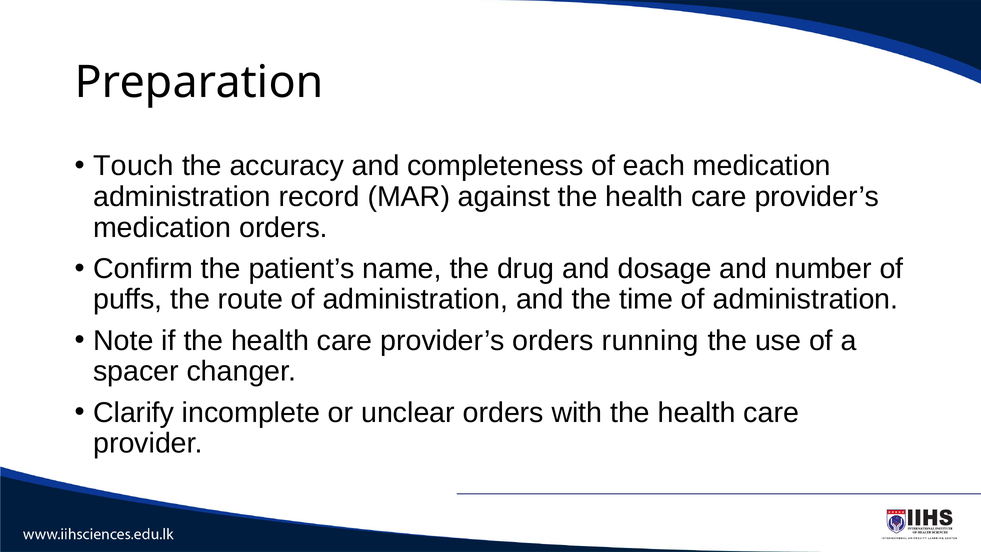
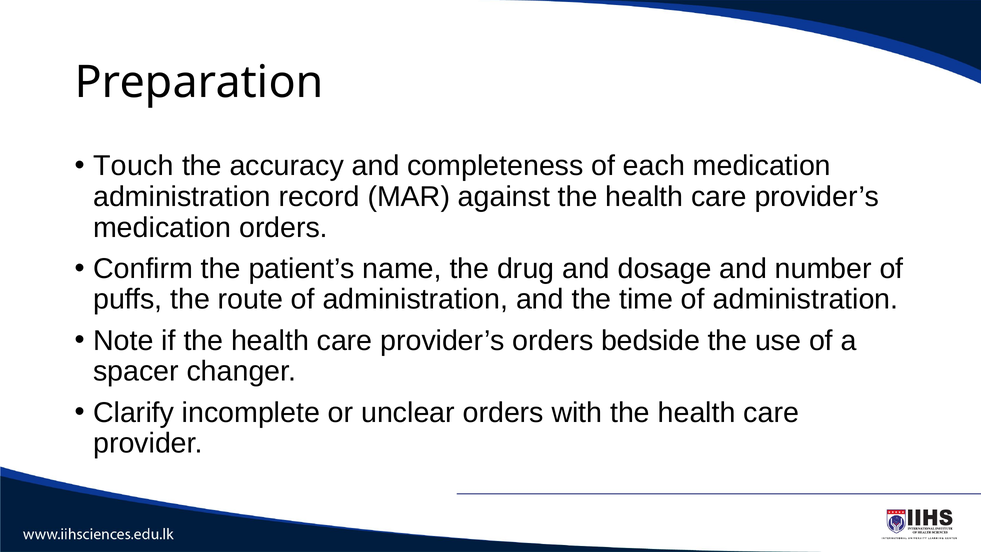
running: running -> bedside (651, 340)
